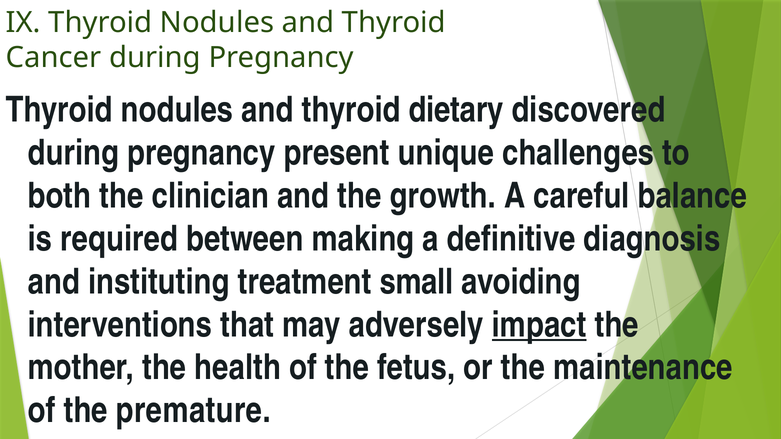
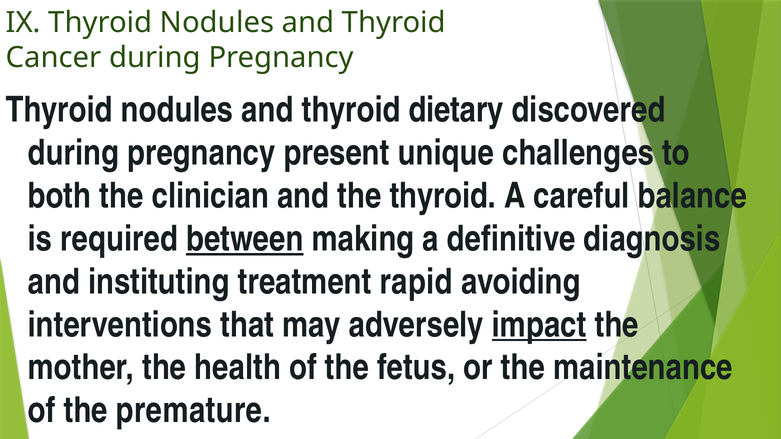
the growth: growth -> thyroid (443, 196)
between underline: none -> present (245, 239)
small: small -> rapid (416, 282)
